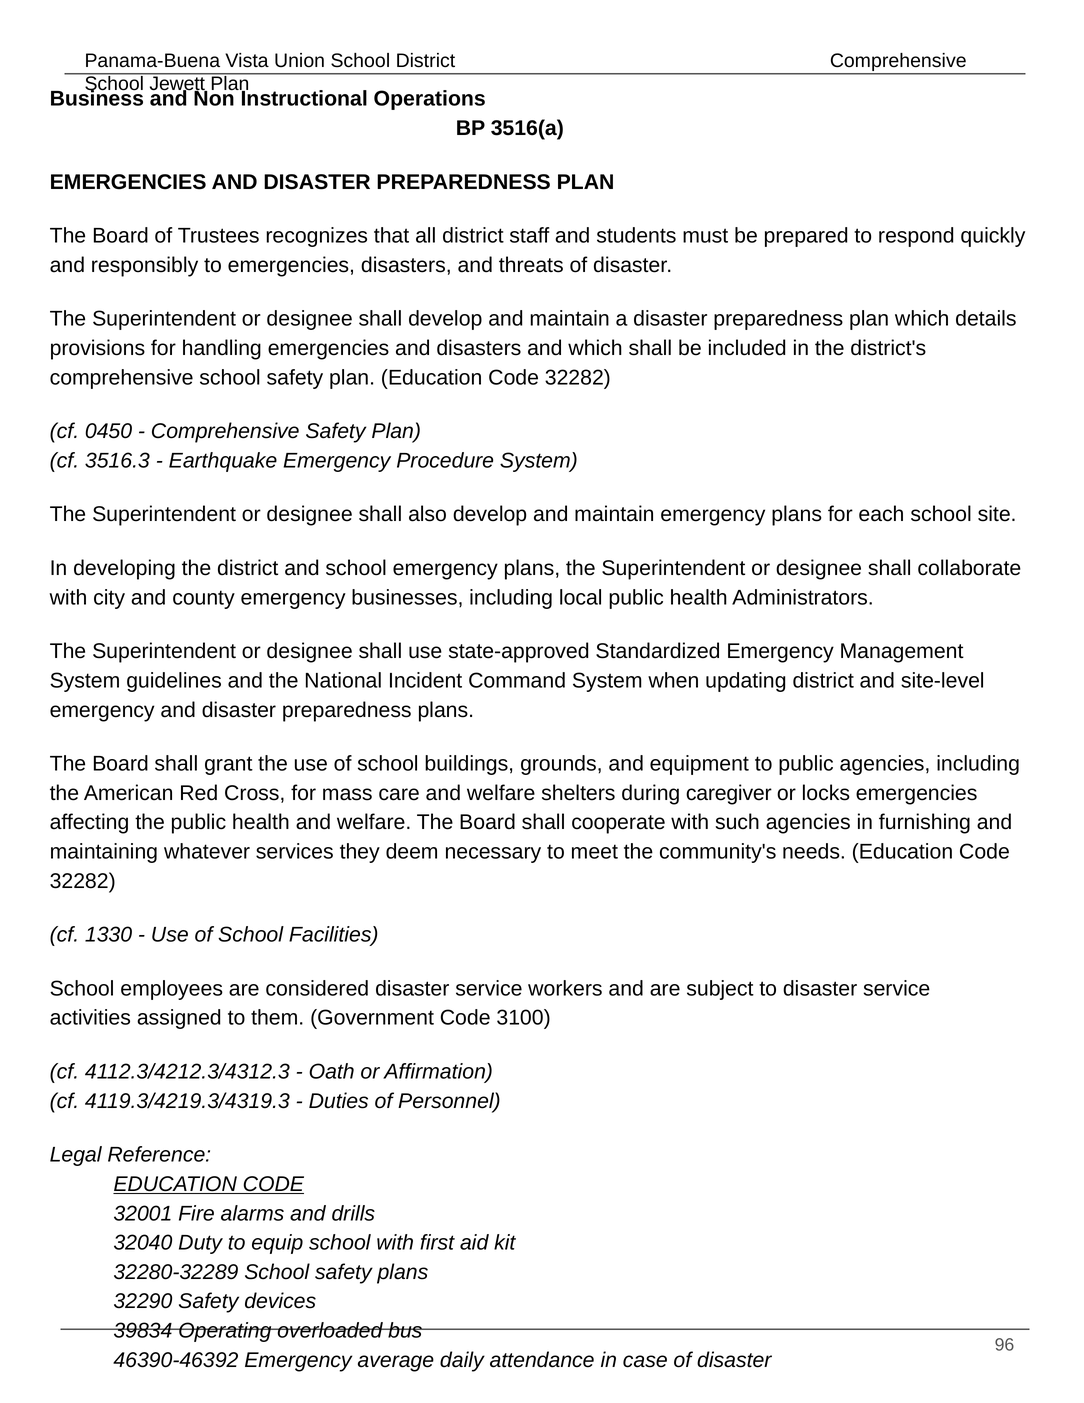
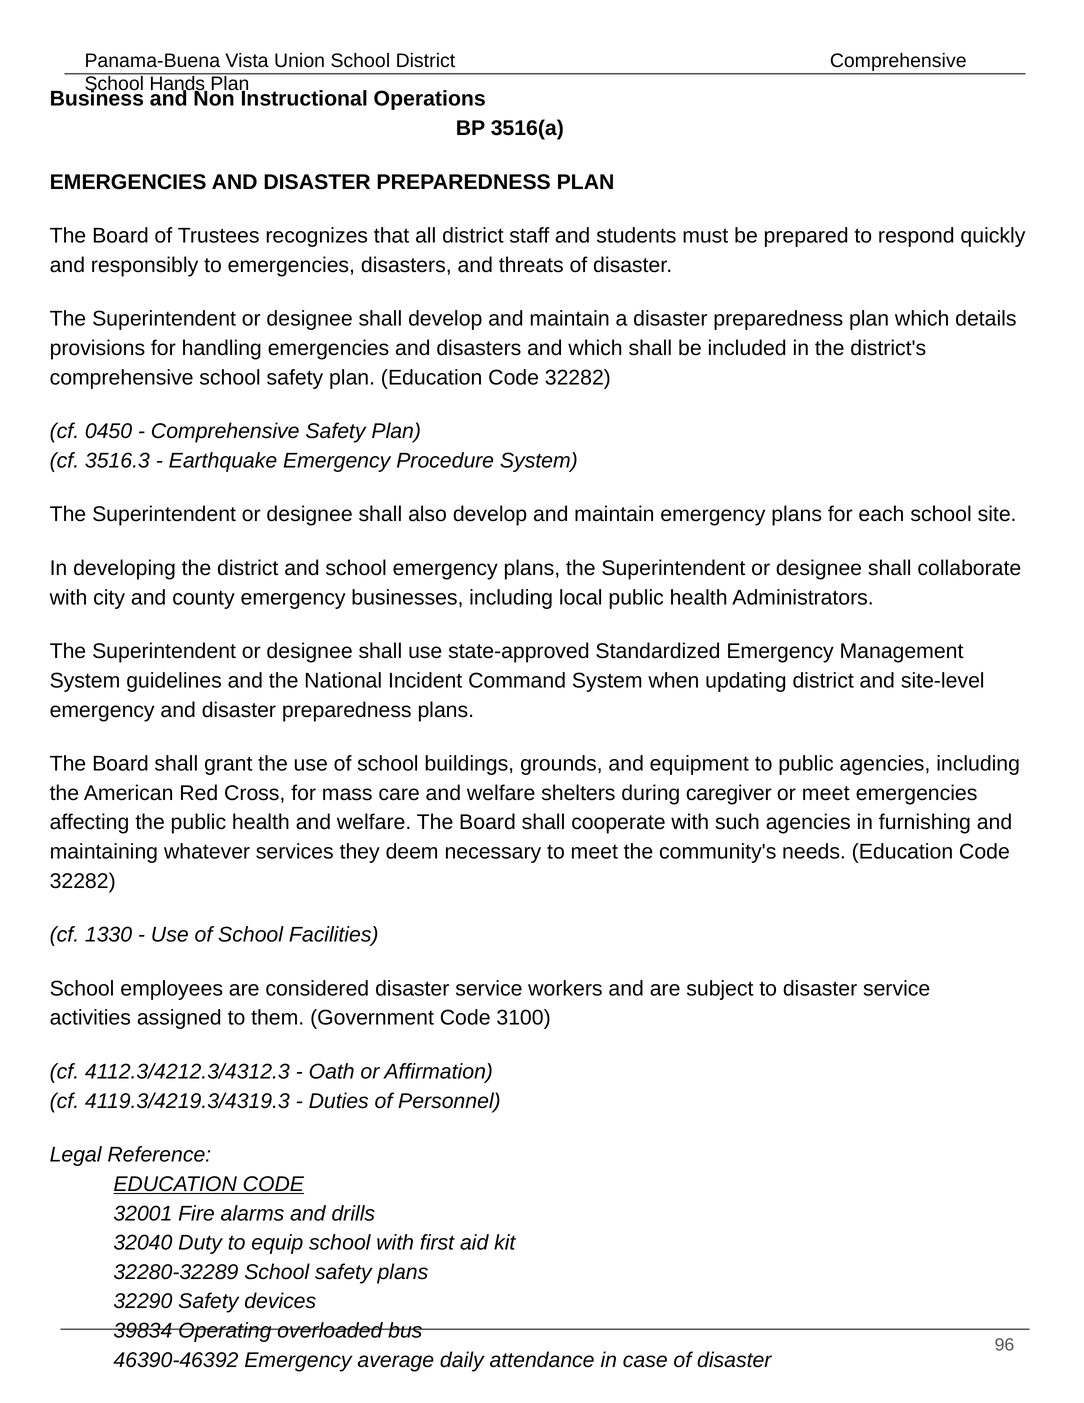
Jewett: Jewett -> Hands (177, 84)
or locks: locks -> meet (826, 793)
